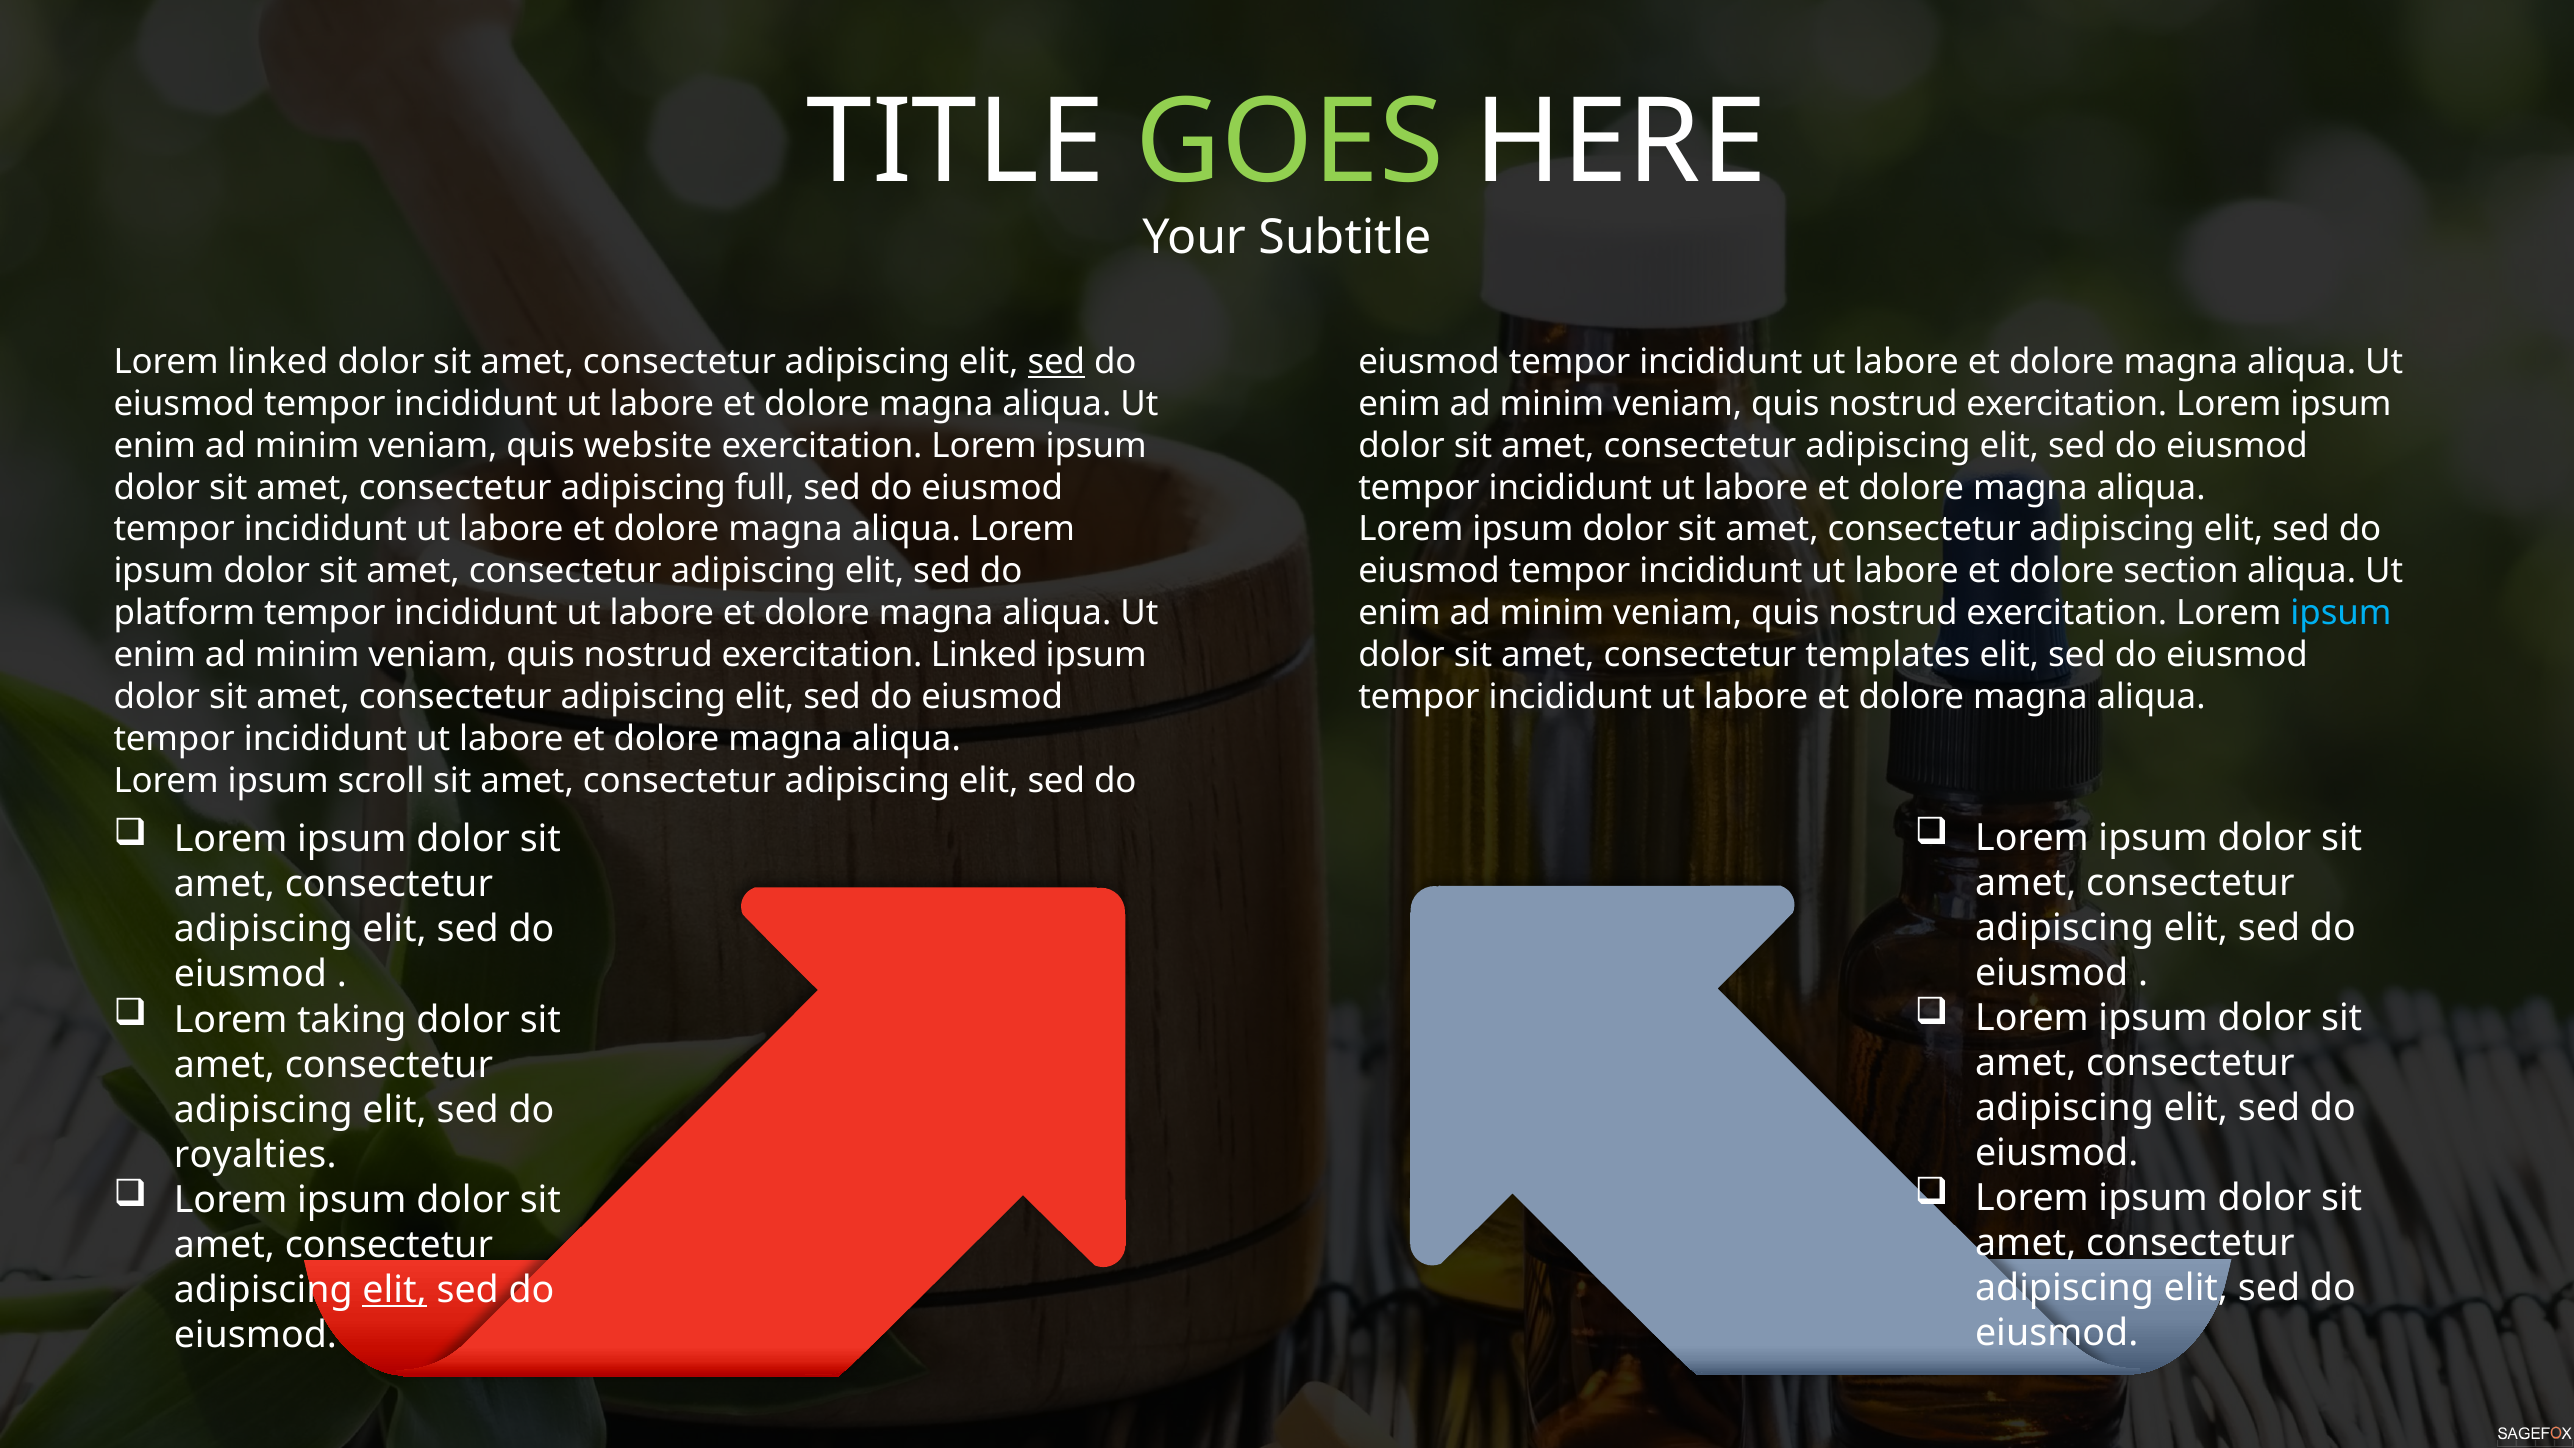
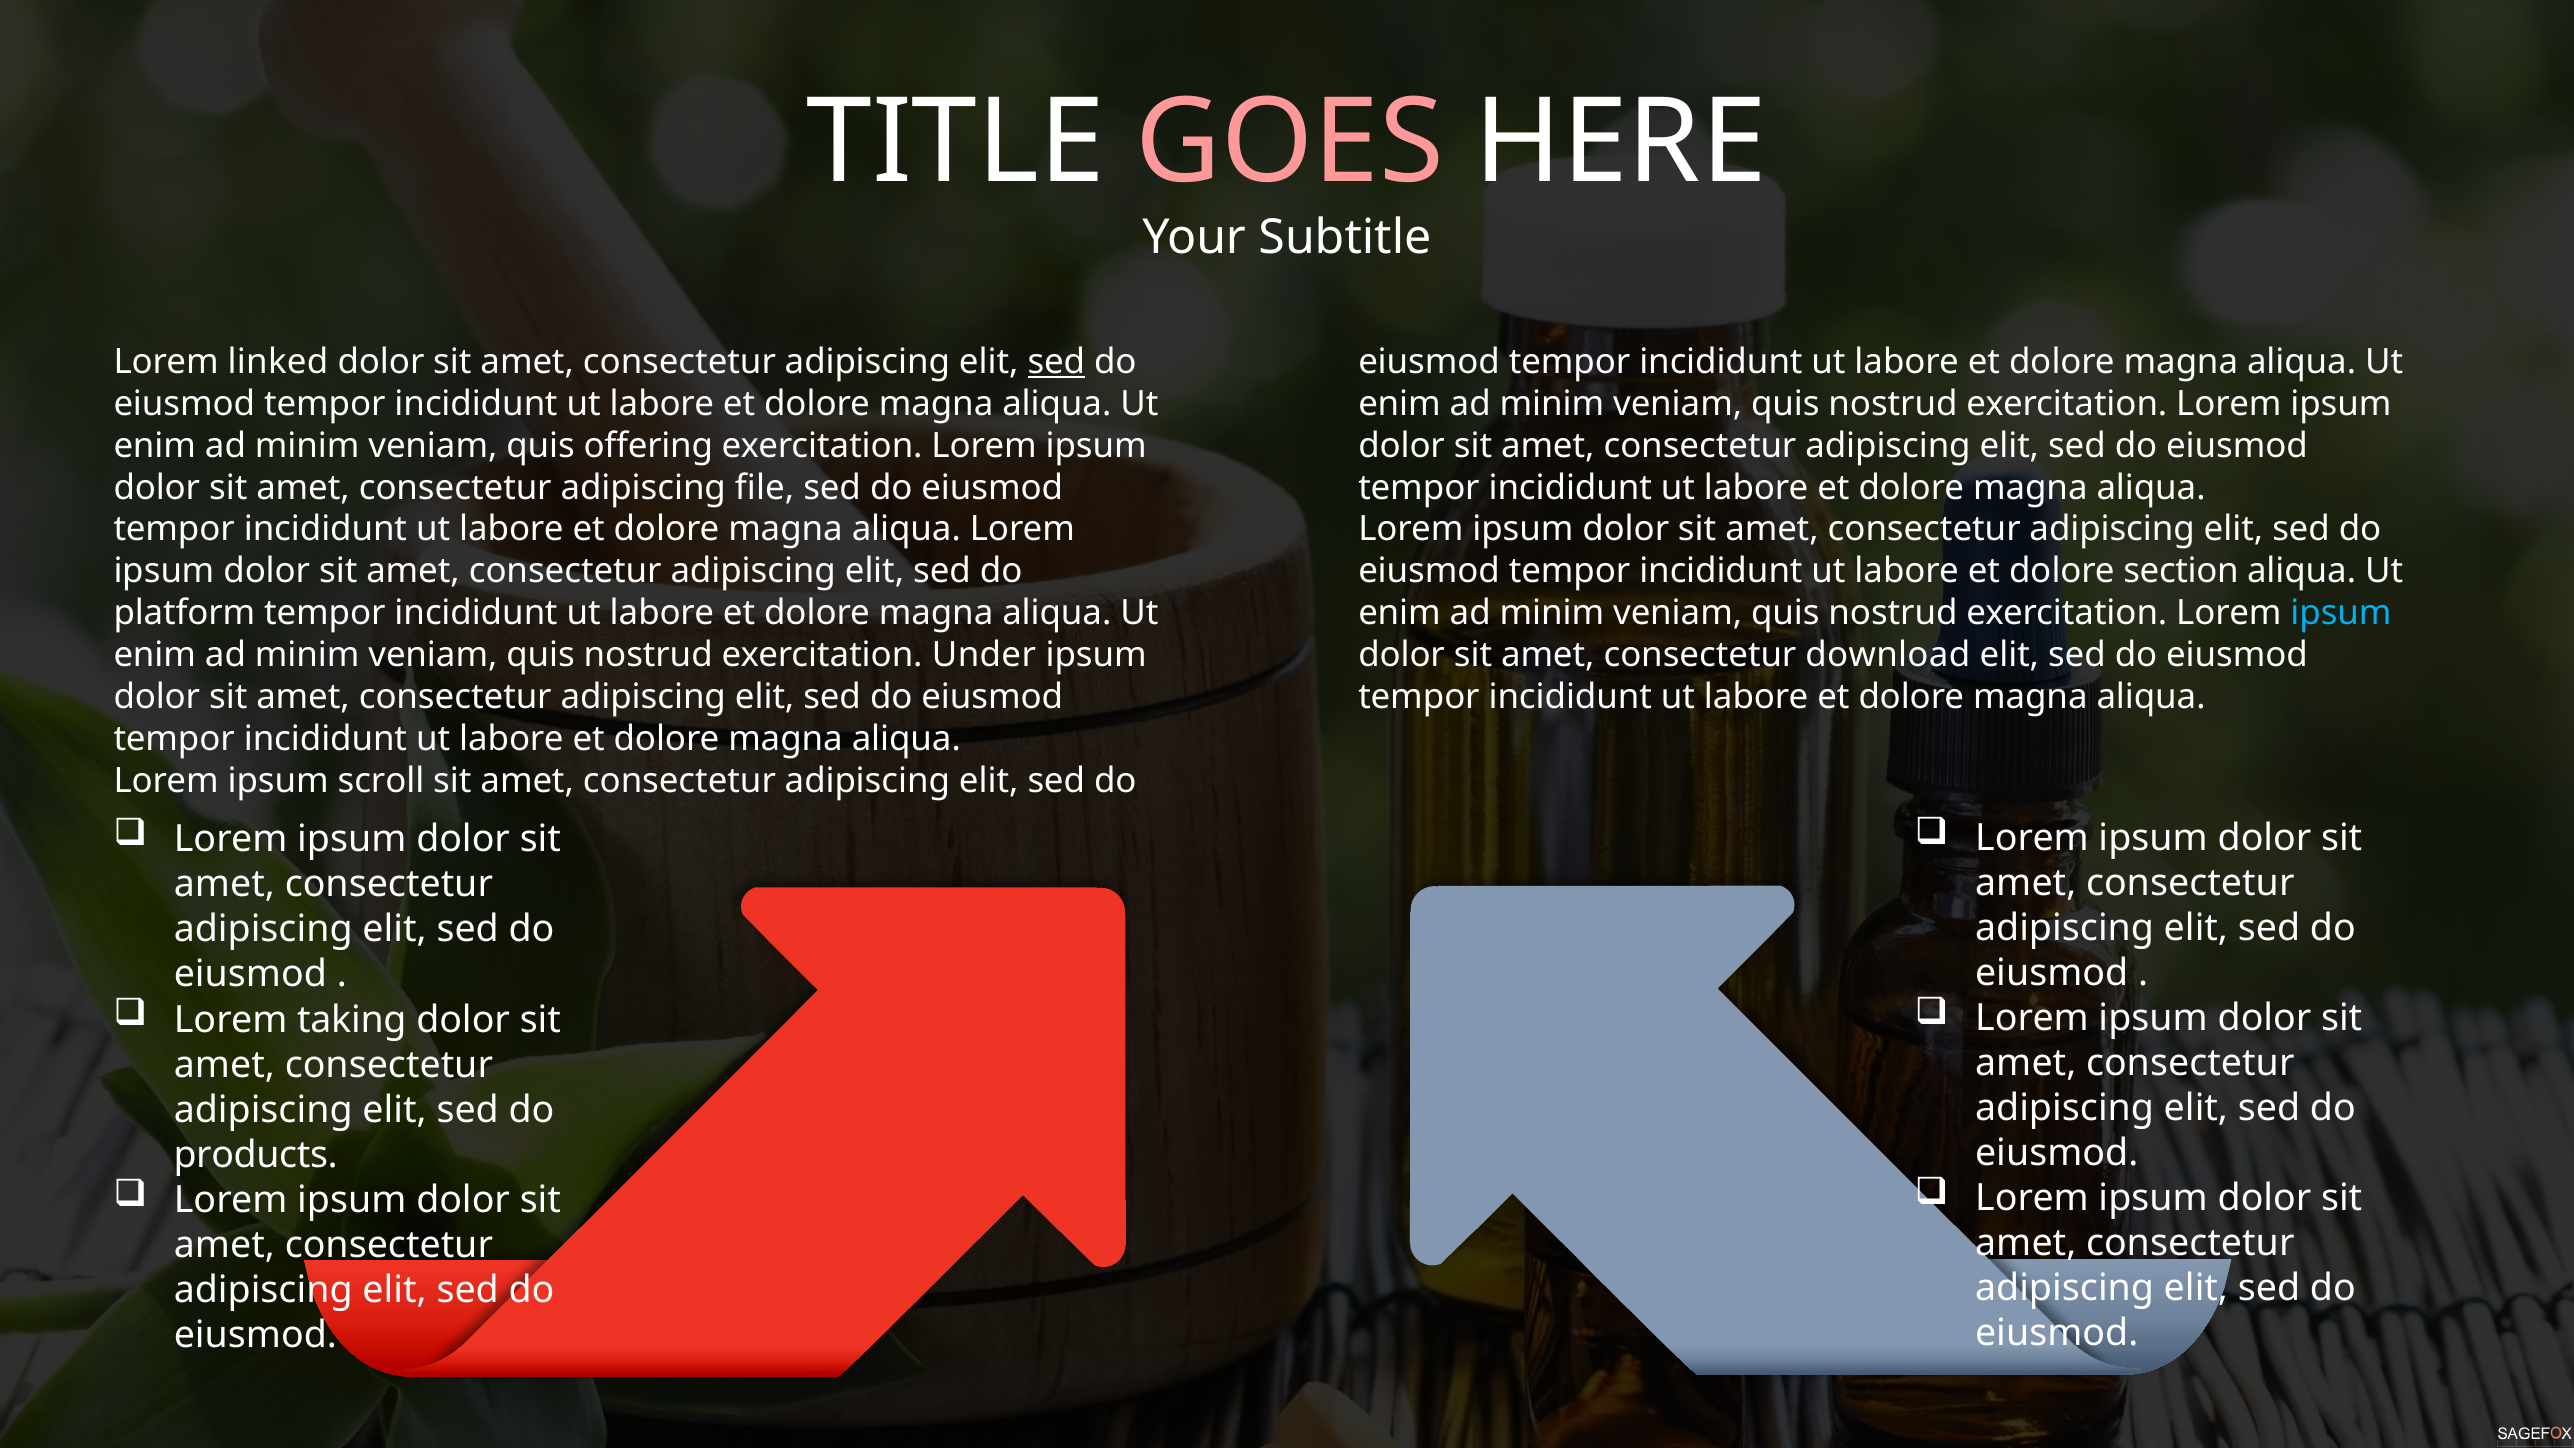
GOES colour: light green -> pink (1290, 143)
website: website -> offering (648, 446)
full: full -> file (765, 488)
exercitation Linked: Linked -> Under (984, 655)
templates: templates -> download (1888, 655)
royalties: royalties -> products (256, 1155)
elit underline: present -> none (395, 1290)
